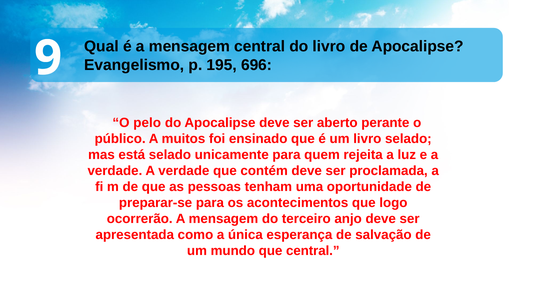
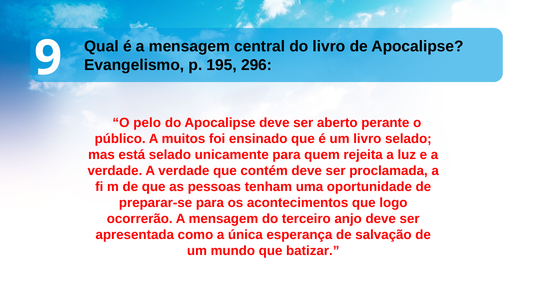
696: 696 -> 296 (257, 65)
que central: central -> batizar (313, 251)
